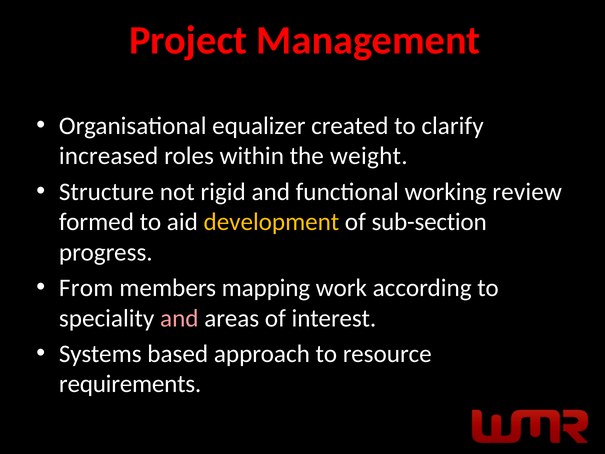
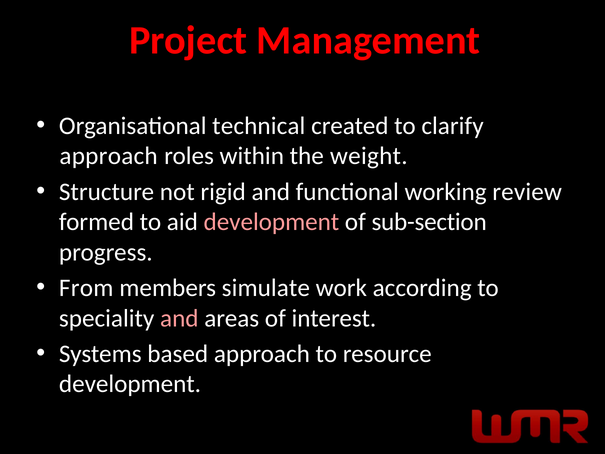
equalizer: equalizer -> technical (259, 126)
increased: increased -> approach (109, 156)
development colour: yellow -> pink (271, 222)
mapping: mapping -> simulate (266, 288)
requirements: requirements -> development (130, 384)
